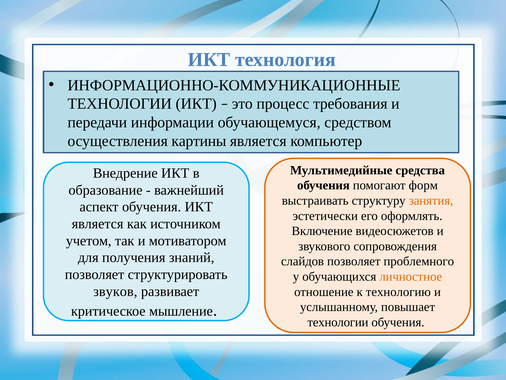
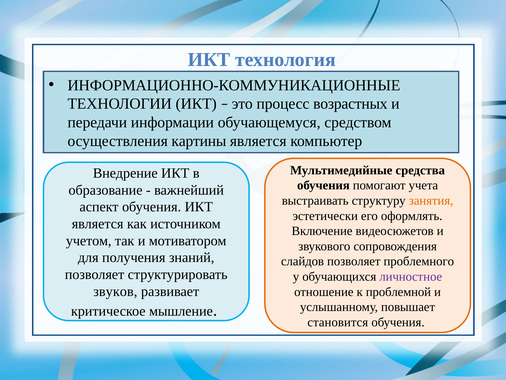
требования: требования -> возрастных (350, 104)
форм: форм -> учета (423, 185)
личностное colour: orange -> purple (411, 276)
технологию: технологию -> проблемной (398, 291)
технологии: технологии -> становится (338, 322)
